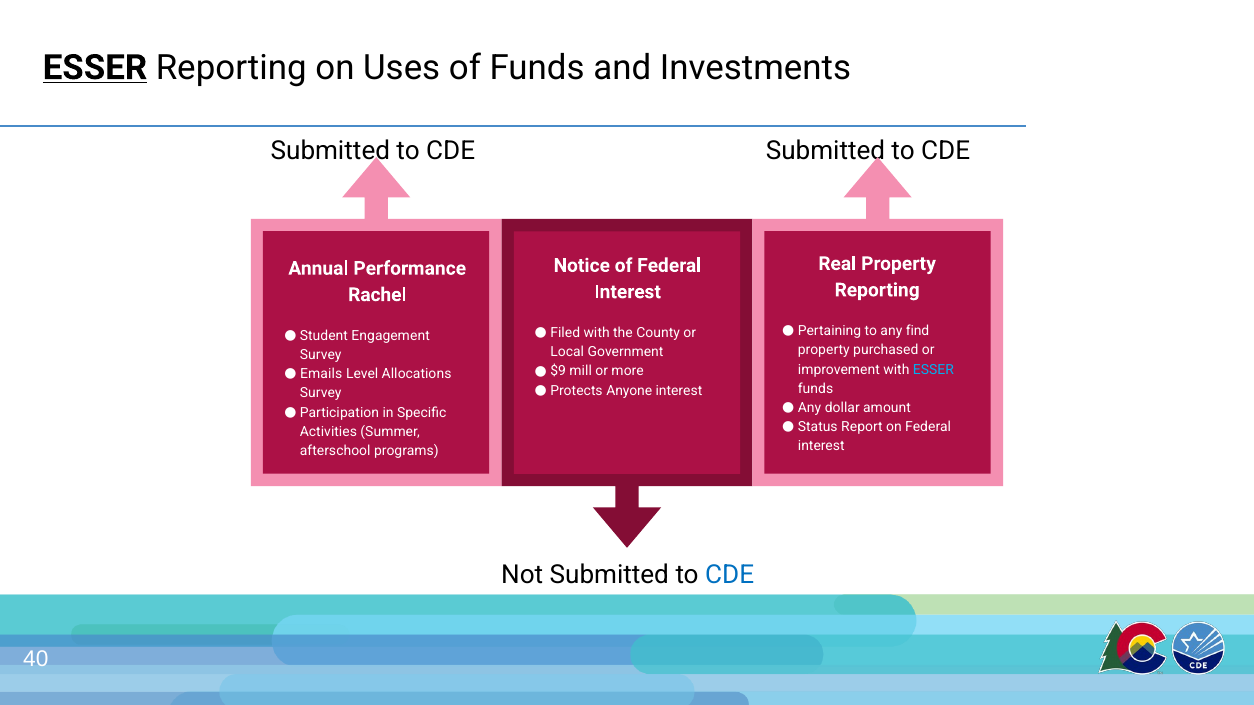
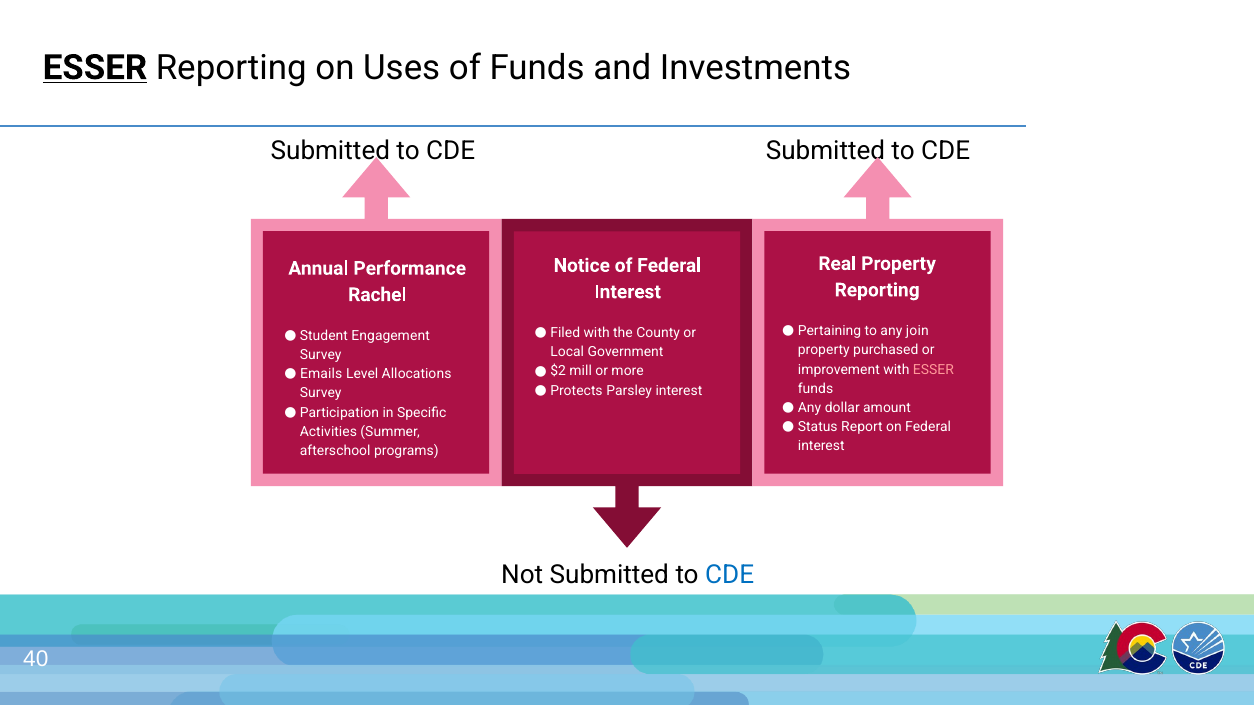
find: find -> join (917, 331)
ESSER colour: light blue -> pink (933, 370)
$9: $9 -> $2 (558, 372)
Anyone: Anyone -> Parsley (629, 391)
